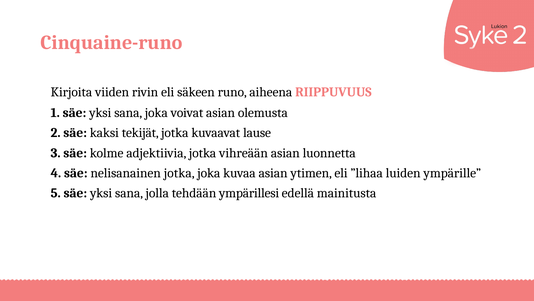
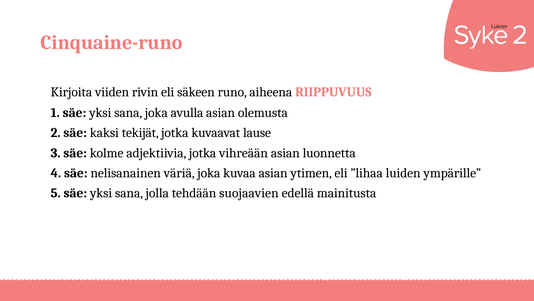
voivat: voivat -> avulla (187, 113)
nelisanainen jotka: jotka -> väriä (179, 173)
ympärillesi: ympärillesi -> suojaavien (249, 193)
